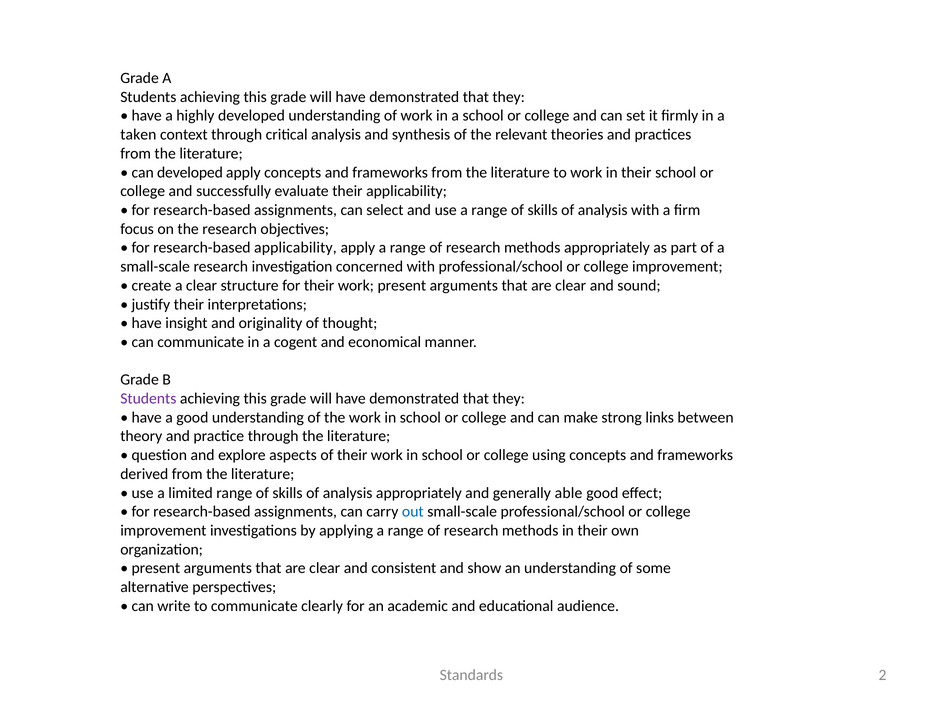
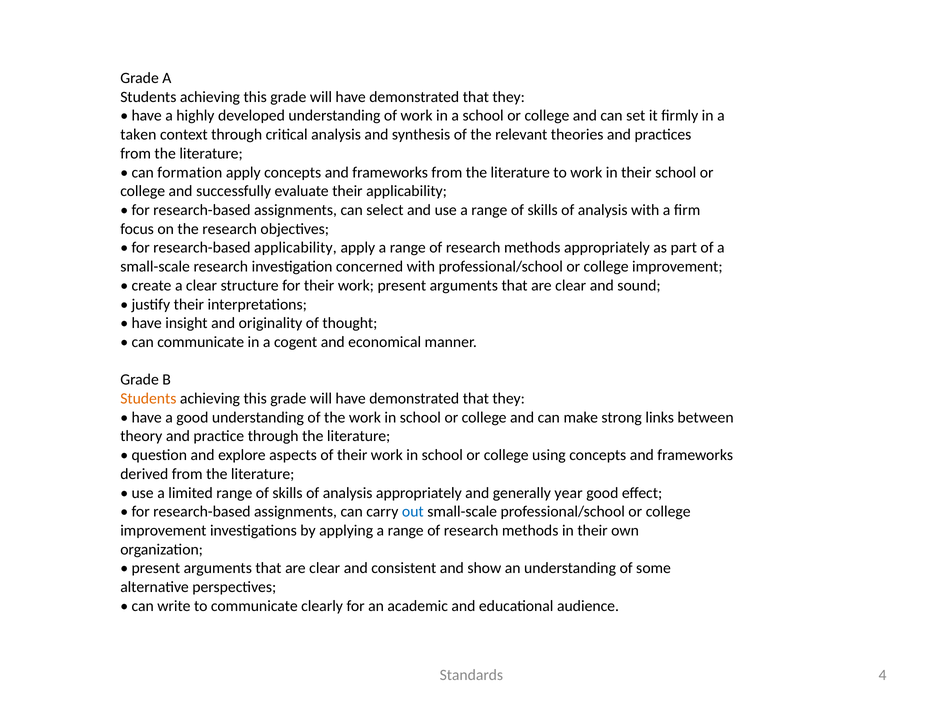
can developed: developed -> formation (190, 172)
Students colour: purple -> orange (148, 399)
able: able -> year (569, 493)
2: 2 -> 4 (883, 675)
